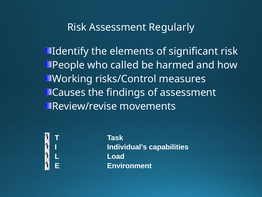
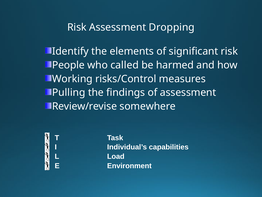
Regularly: Regularly -> Dropping (172, 27)
Causes: Causes -> Pulling (69, 92)
movements: movements -> somewhere (148, 106)
